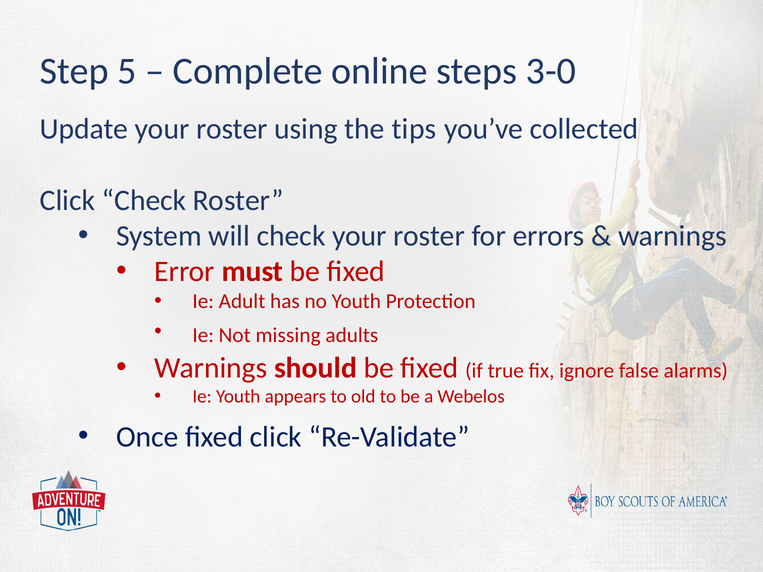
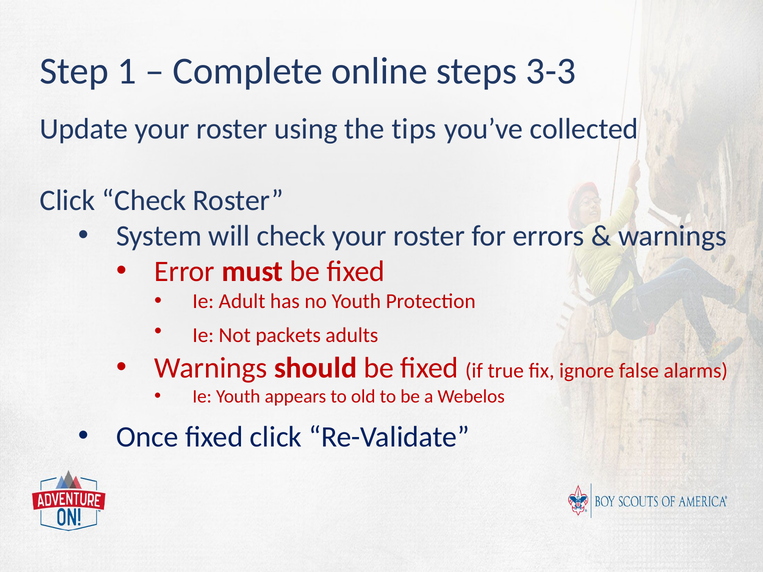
5: 5 -> 1 (127, 71)
3-0: 3-0 -> 3-3 (551, 71)
missing: missing -> packets (288, 335)
